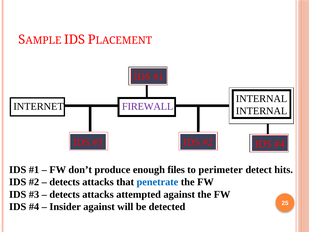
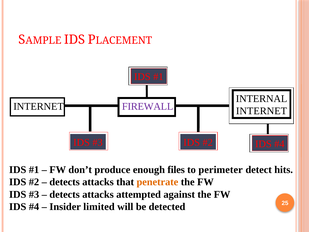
INTERNAL: INTERNAL -> INTERNET (262, 111)
penetrate colour: blue -> orange (157, 182)
Insider against: against -> limited (99, 207)
